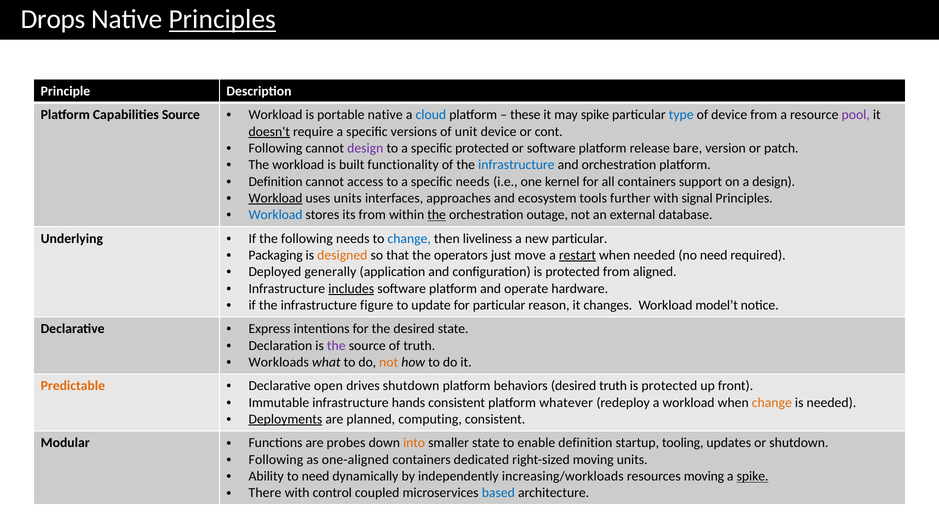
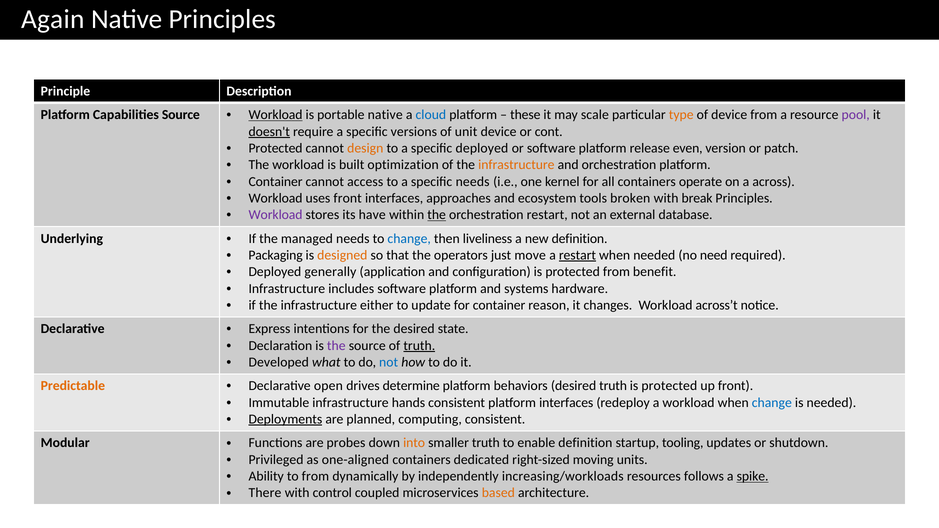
Drops: Drops -> Again (53, 19)
Principles underline: present -> none (222, 19)
Workload underline: none -> present (276, 115)
may spike: spike -> scale (595, 115)
type colour: blue -> orange (681, 115)
Following: Following -> Protected (276, 148)
design colour: purple -> orange (365, 148)
specific protected: protected -> deployed (482, 148)
bare: bare -> even (688, 148)
functionality: functionality -> optimization (403, 165)
infrastructure colour: blue -> orange (516, 165)
Definition: Definition -> Container (276, 182)
support: support -> operate (701, 182)
a design: design -> across (774, 182)
Workload underline: present -> none (276, 198)
uses units: units -> front (348, 198)
further: further -> broken (630, 198)
signal: signal -> break (697, 198)
Workload colour: blue -> purple (276, 215)
its from: from -> have (372, 215)
orchestration outage: outage -> restart (547, 215)
the following: following -> managed (307, 239)
new particular: particular -> definition (580, 239)
aligned: aligned -> benefit (655, 272)
includes underline: present -> none (351, 289)
operate: operate -> systems (526, 289)
figure: figure -> either (377, 305)
for particular: particular -> container (499, 305)
model’t: model’t -> across’t (717, 305)
truth underline: none -> present (419, 346)
Workloads: Workloads -> Developed (279, 362)
not colour: orange -> blue (389, 362)
drives shutdown: shutdown -> determine (411, 386)
platform whatever: whatever -> interfaces (566, 403)
change colour: orange -> blue (772, 403)
smaller state: state -> truth (486, 443)
Following: Following -> Privileged (276, 460)
to need: need -> from (315, 476)
resources moving: moving -> follows (704, 476)
based colour: blue -> orange (498, 493)
